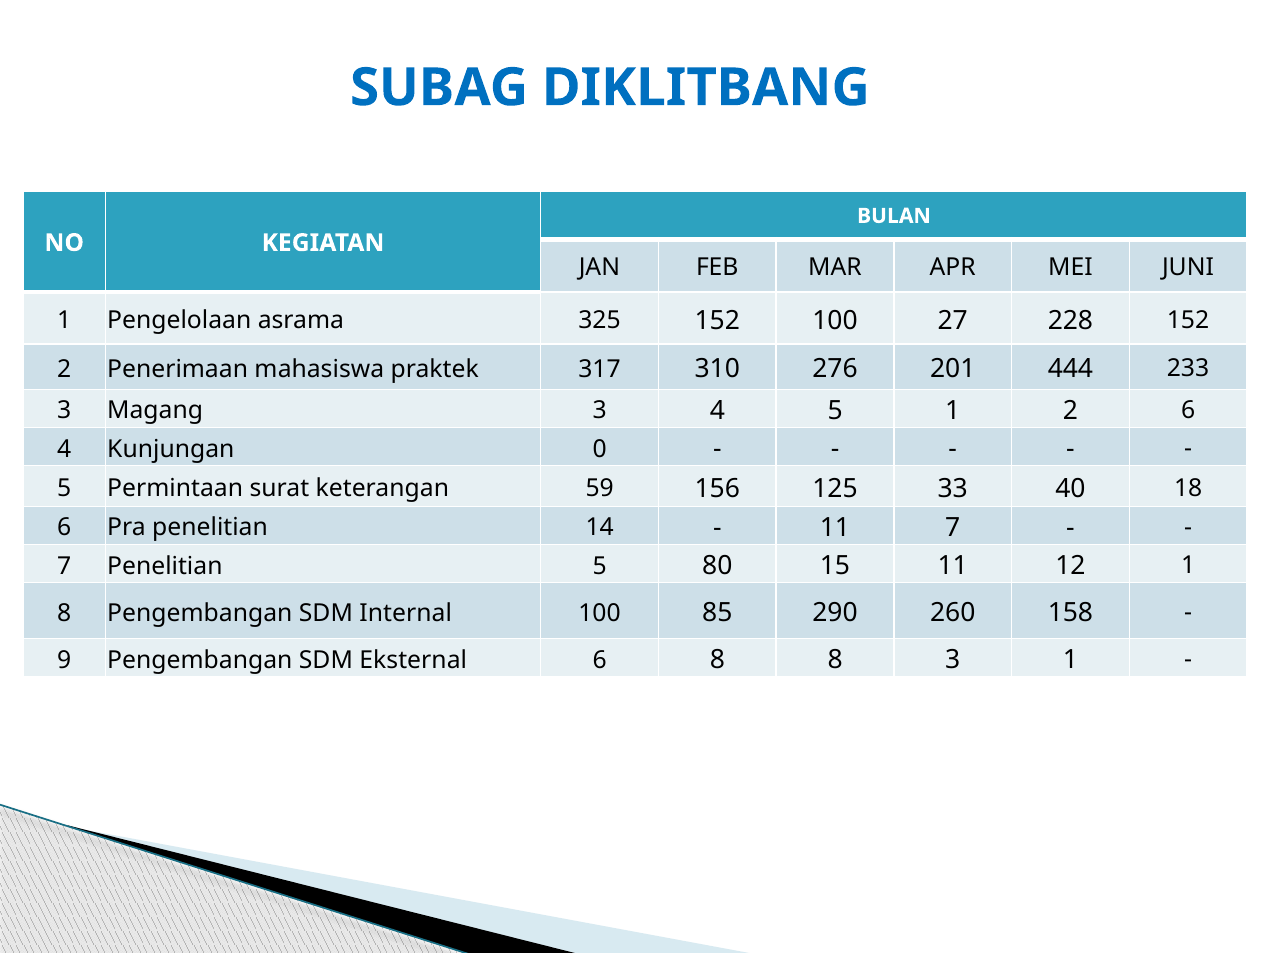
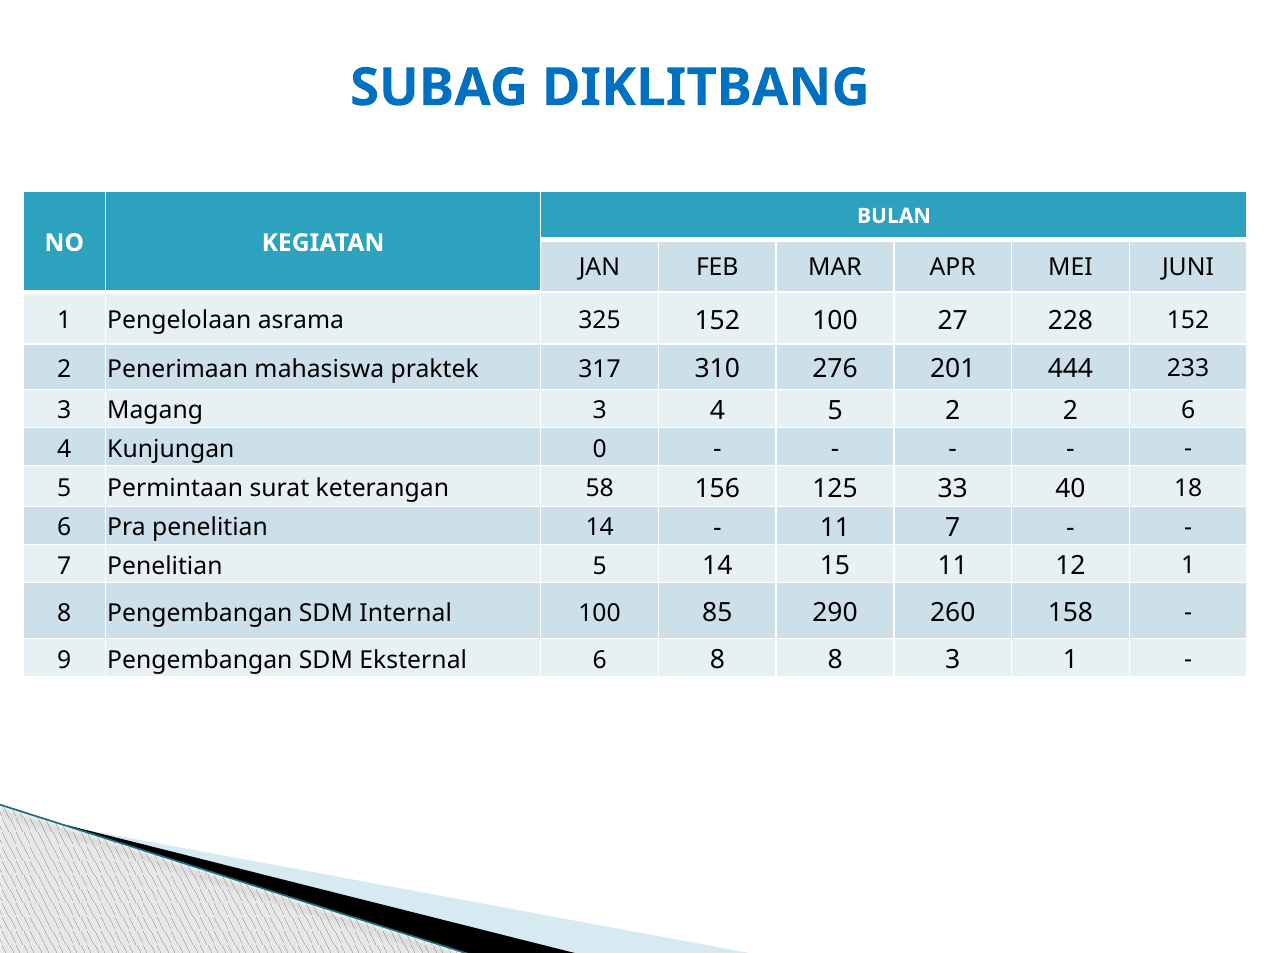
5 1: 1 -> 2 (953, 411)
59: 59 -> 58 (600, 488)
5 80: 80 -> 14 (717, 566)
